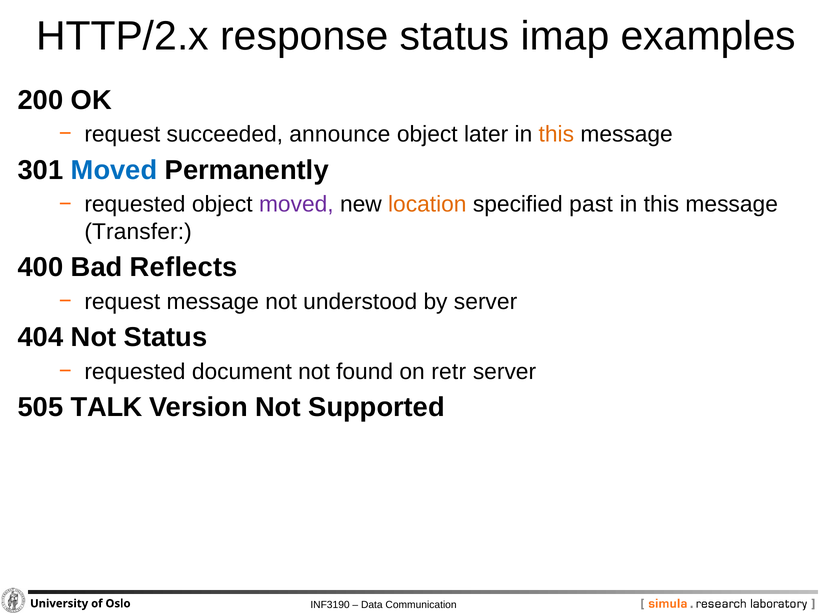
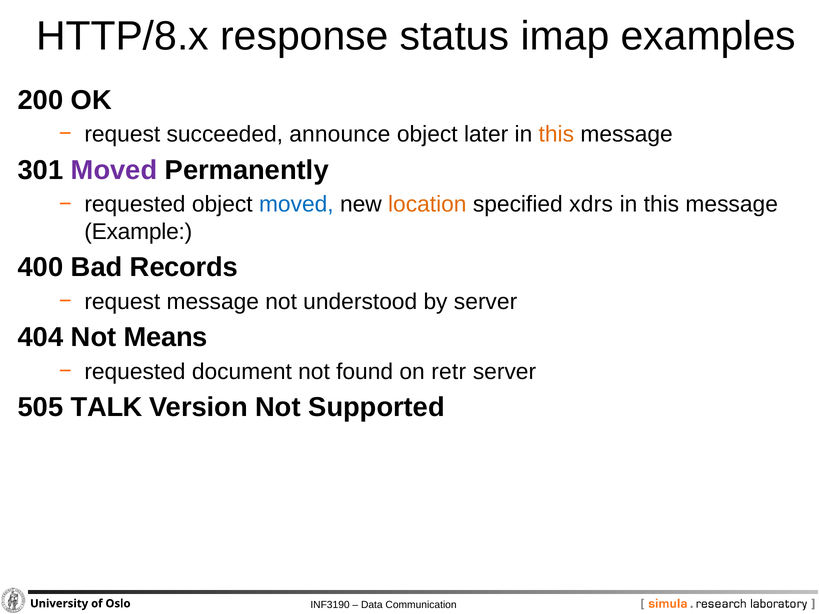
HTTP/2.x: HTTP/2.x -> HTTP/8.x (123, 36)
Moved colour: blue -> purple (114, 170)
moved colour: purple -> blue (296, 204)
past: past -> xdrs (591, 204)
Transfer: Transfer -> Example (138, 232)
Reflects: Reflects -> Records (184, 267)
Not Status: Status -> Means (166, 338)
